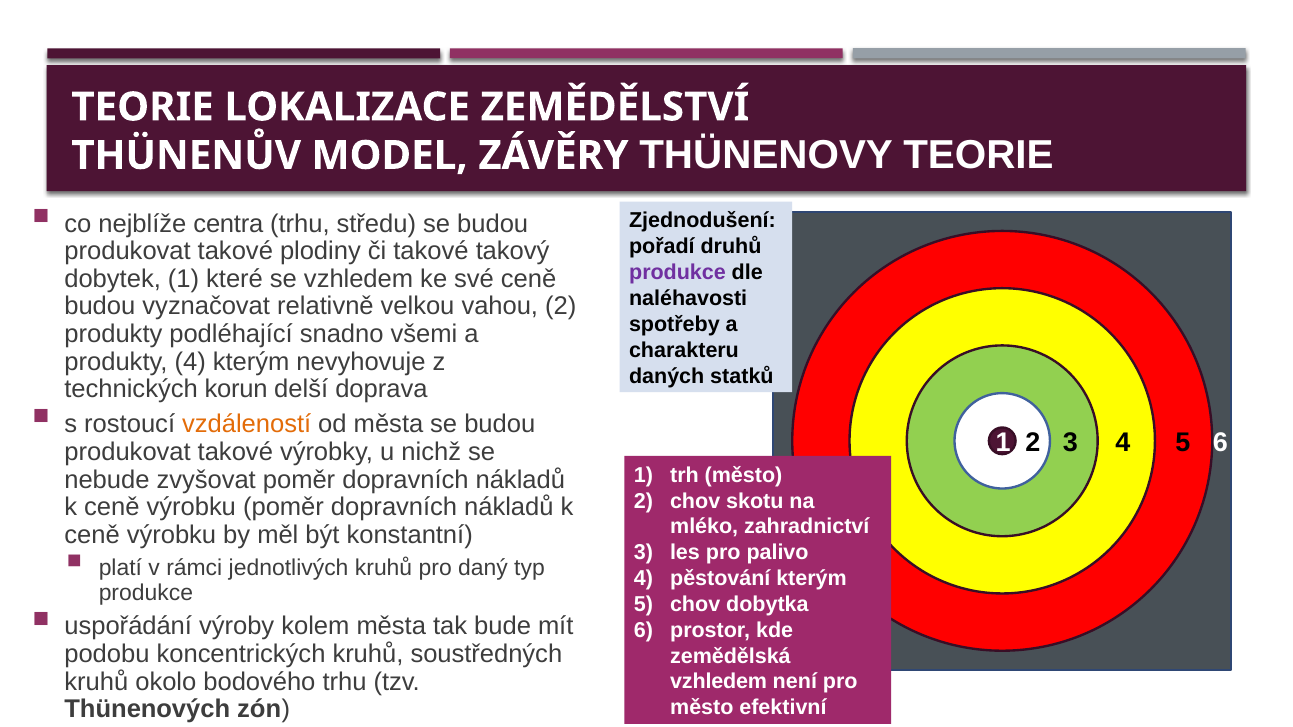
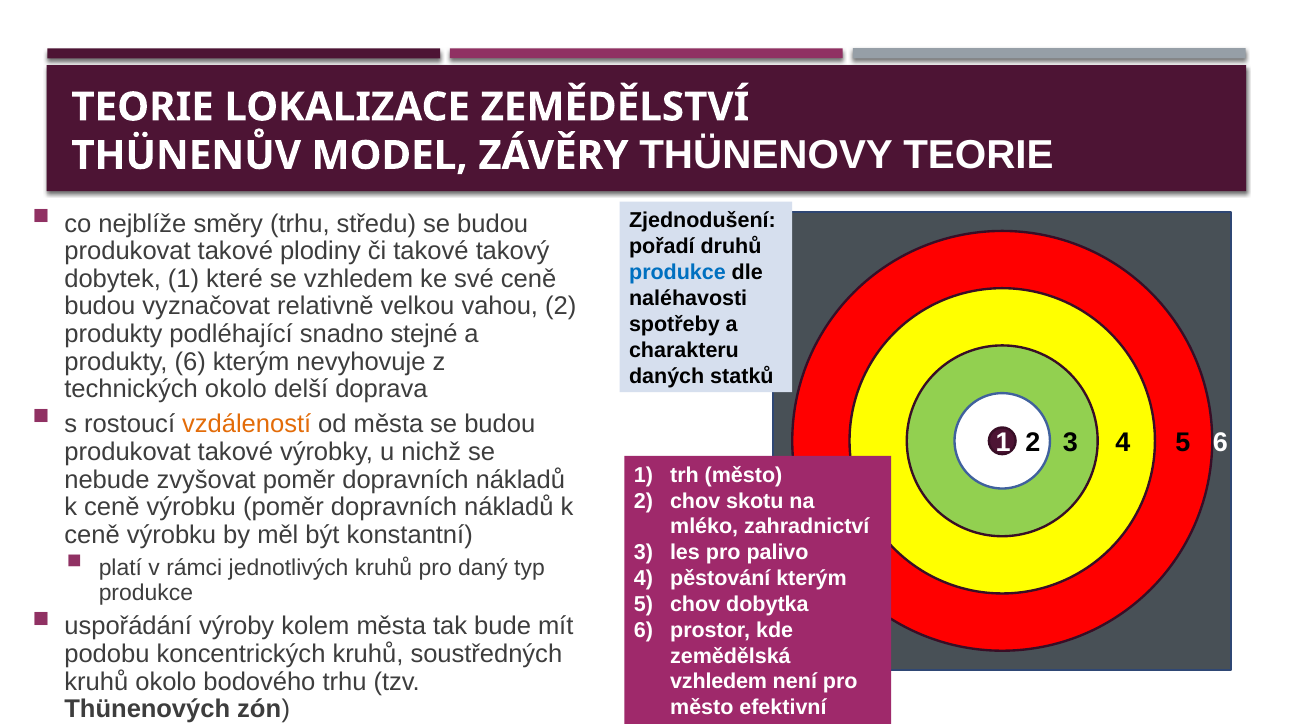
centra: centra -> směry (228, 224)
produkce colour: purple -> blue (677, 273)
všemi: všemi -> stejné (424, 334)
produkty 4: 4 -> 6 (190, 362)
technických korun: korun -> okolo (236, 390)
